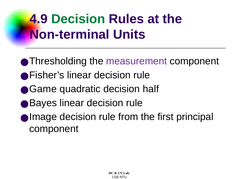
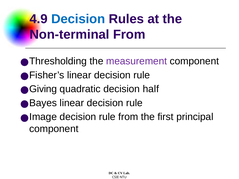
Decision colour: green -> blue (78, 19)
Non-terminal Units: Units -> From (129, 35)
Game: Game -> Giving (43, 89)
